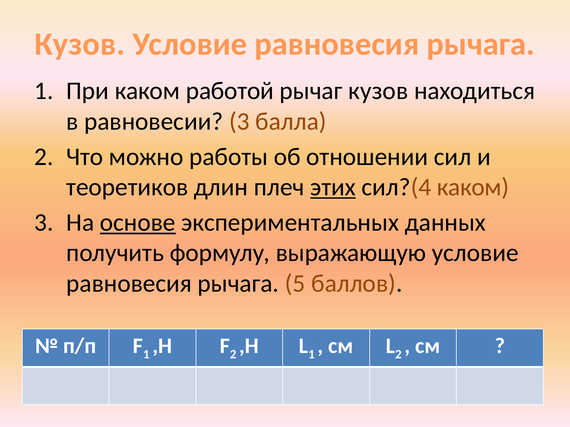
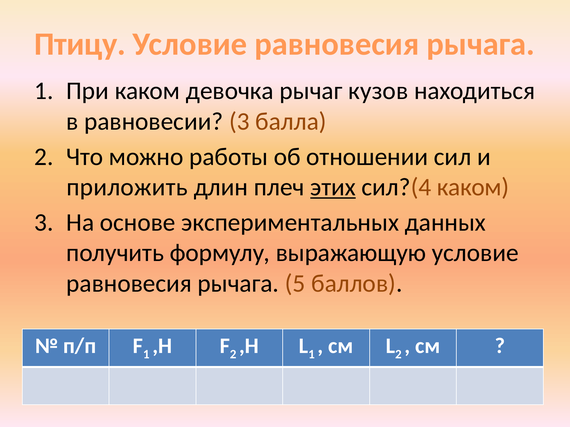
Кузов: Кузов -> Птицу (80, 44)
работой: работой -> девочка (230, 91)
теоретиков: теоретиков -> приложить (127, 187)
основе underline: present -> none (138, 223)
